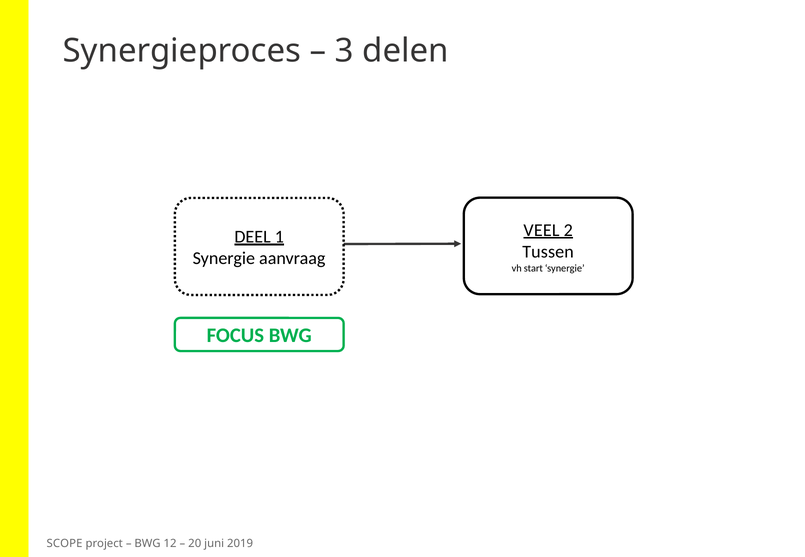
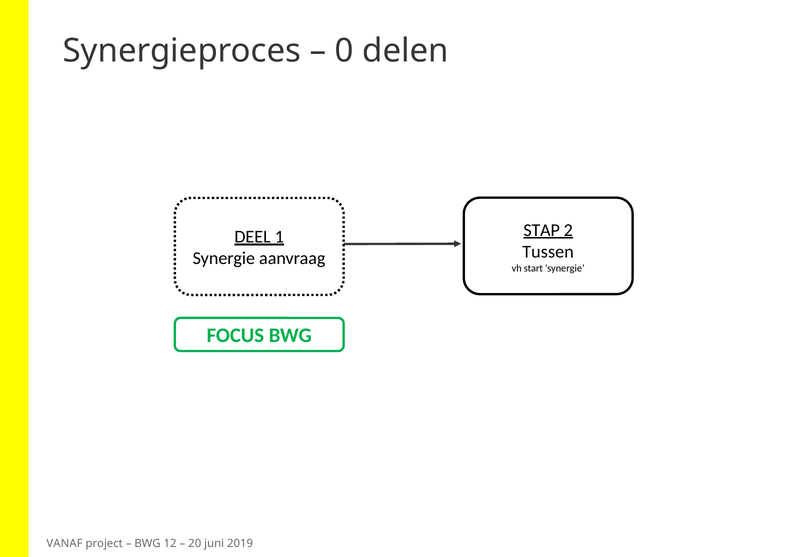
3: 3 -> 0 (344, 51)
VEEL: VEEL -> STAP (542, 230)
SCOPE: SCOPE -> VANAF (65, 544)
